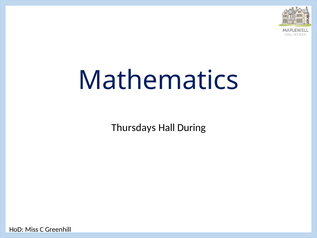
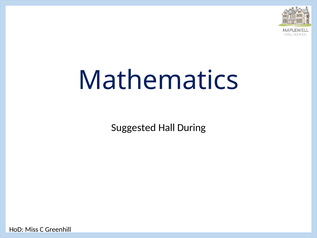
Thursdays: Thursdays -> Suggested (134, 128)
